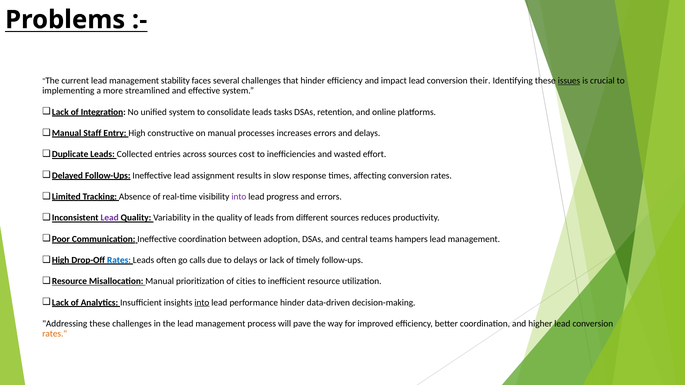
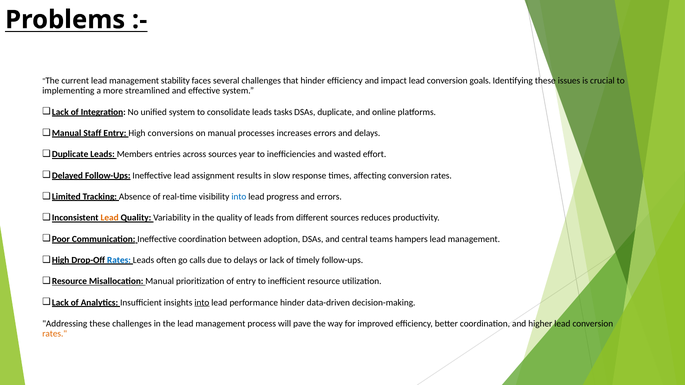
their: their -> goals (480, 81)
issues underline: present -> none (569, 81)
retention: retention -> duplicate (336, 112)
constructive: constructive -> conversions (171, 133)
Collected: Collected -> Members (135, 154)
cost: cost -> year (247, 154)
into colour: purple -> blue (239, 197)
Lead colour: purple -> orange (110, 218)
of cities: cities -> entry (246, 282)
